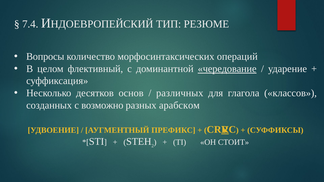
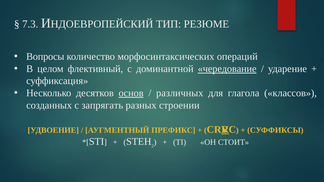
7.4: 7.4 -> 7.3 (30, 24)
основ underline: none -> present (131, 93)
возможно: возможно -> запрягать (102, 105)
арабском: арабском -> строении (179, 105)
